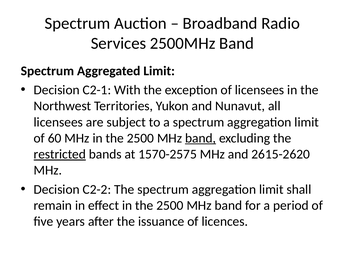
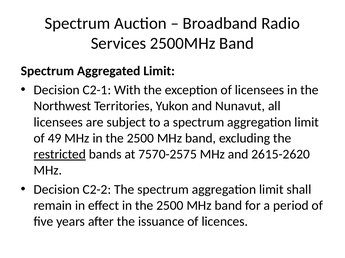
60: 60 -> 49 (55, 139)
band underline: present -> none (201, 139)
1570-2575: 1570-2575 -> 7570-2575 (168, 155)
